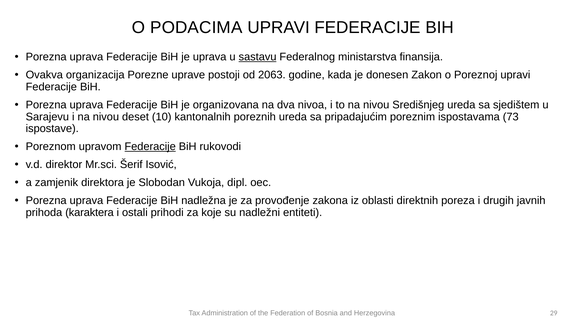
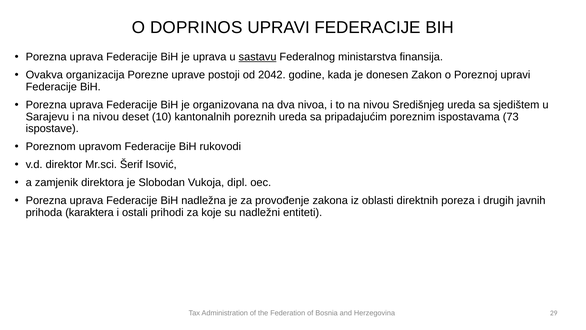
PODACIMA: PODACIMA -> DOPRINOS (196, 27)
2063: 2063 -> 2042 (272, 75)
Federacije underline: present -> none (150, 147)
